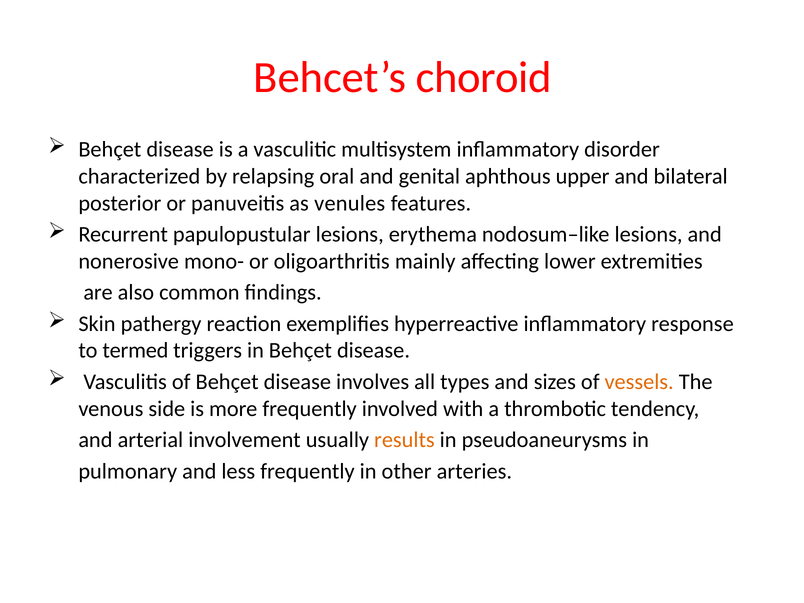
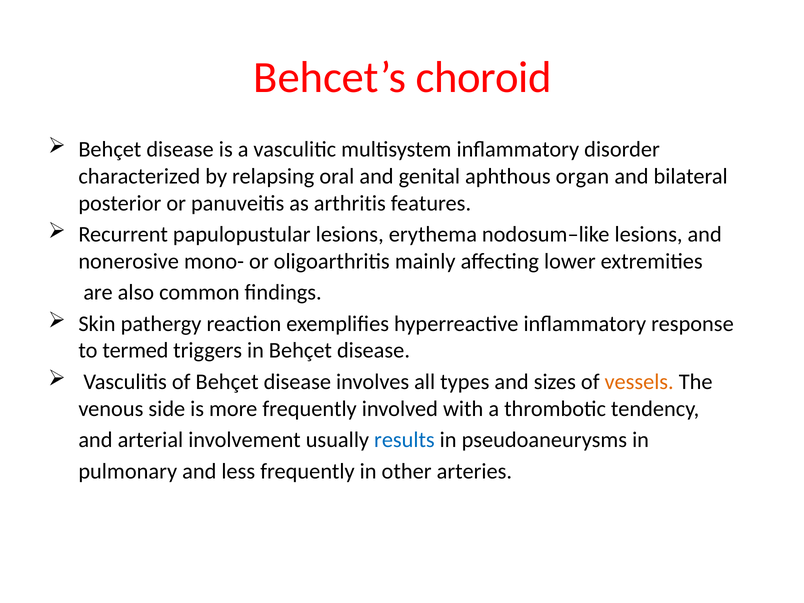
upper: upper -> organ (582, 176)
venules: venules -> arthritis (350, 203)
results colour: orange -> blue (404, 440)
